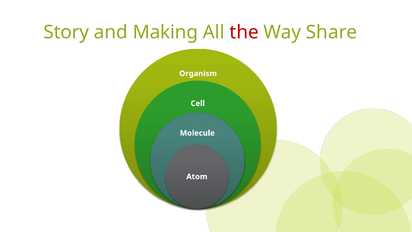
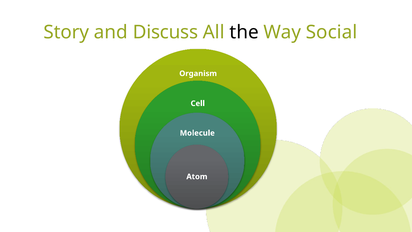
Making: Making -> Discuss (165, 32)
the colour: red -> black (244, 32)
Share: Share -> Social (332, 32)
